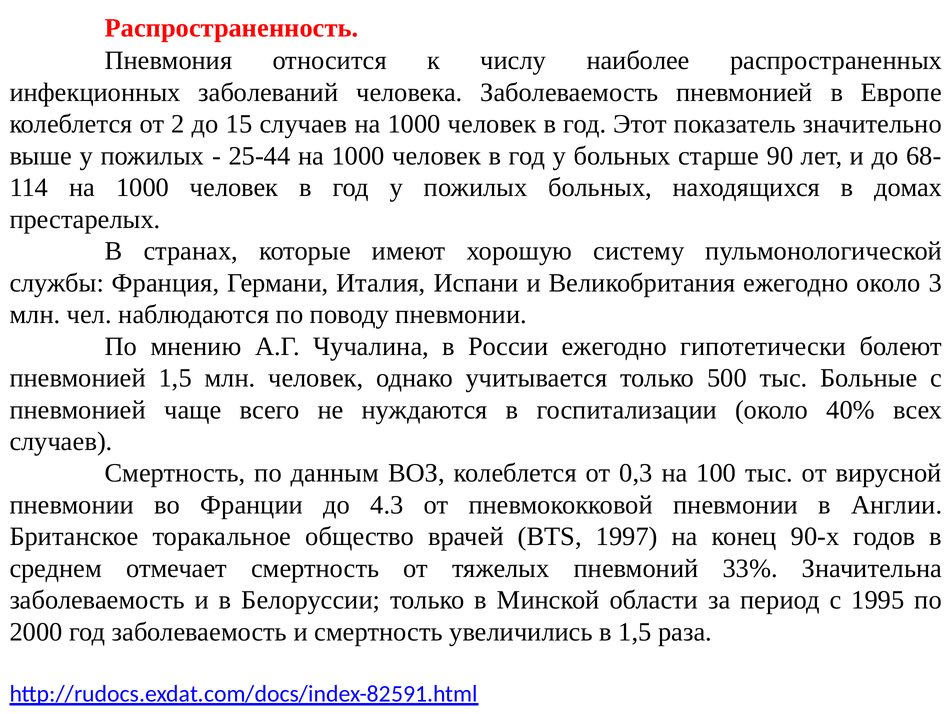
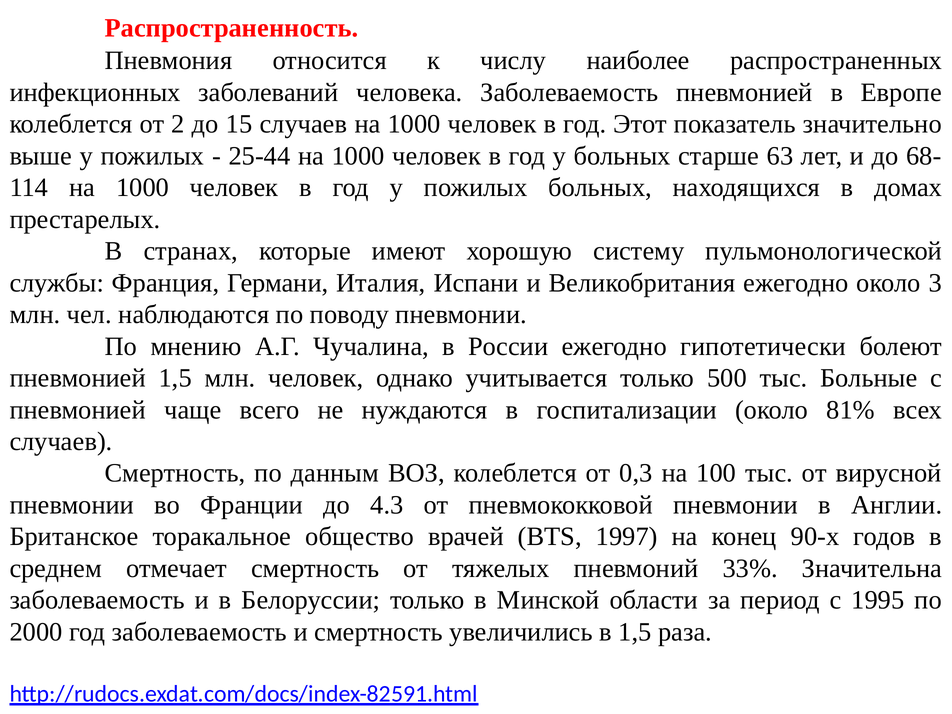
90: 90 -> 63 (780, 156)
40%: 40% -> 81% (851, 410)
